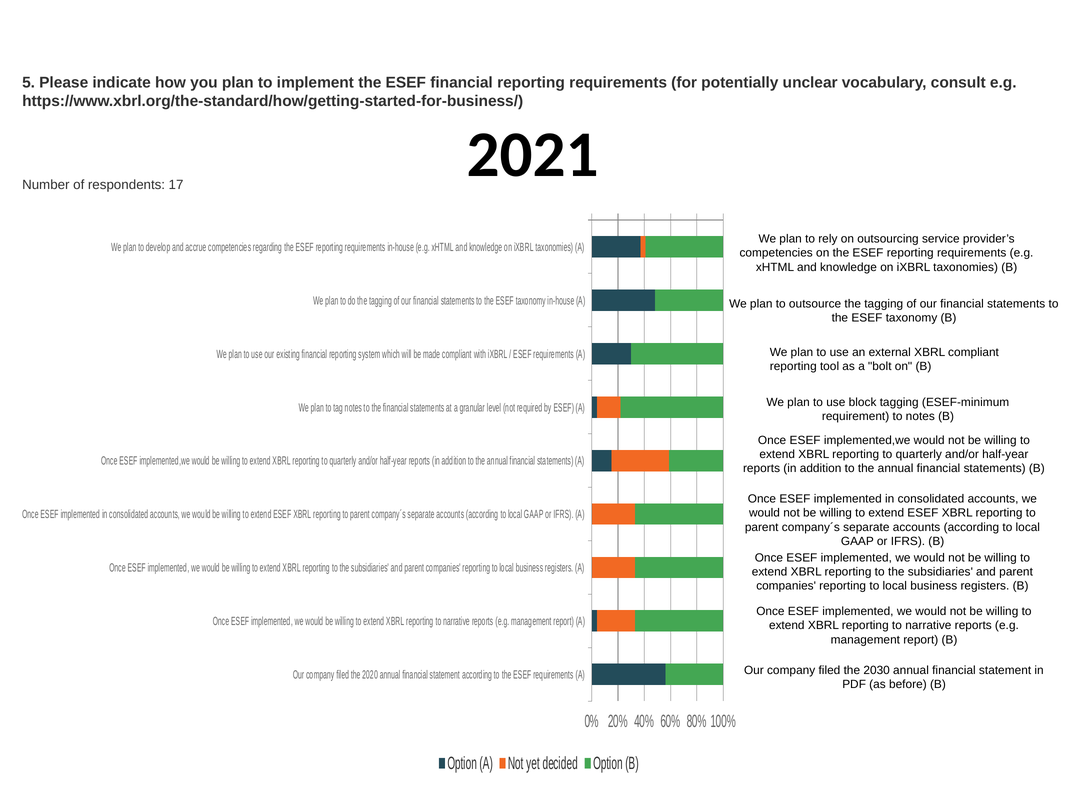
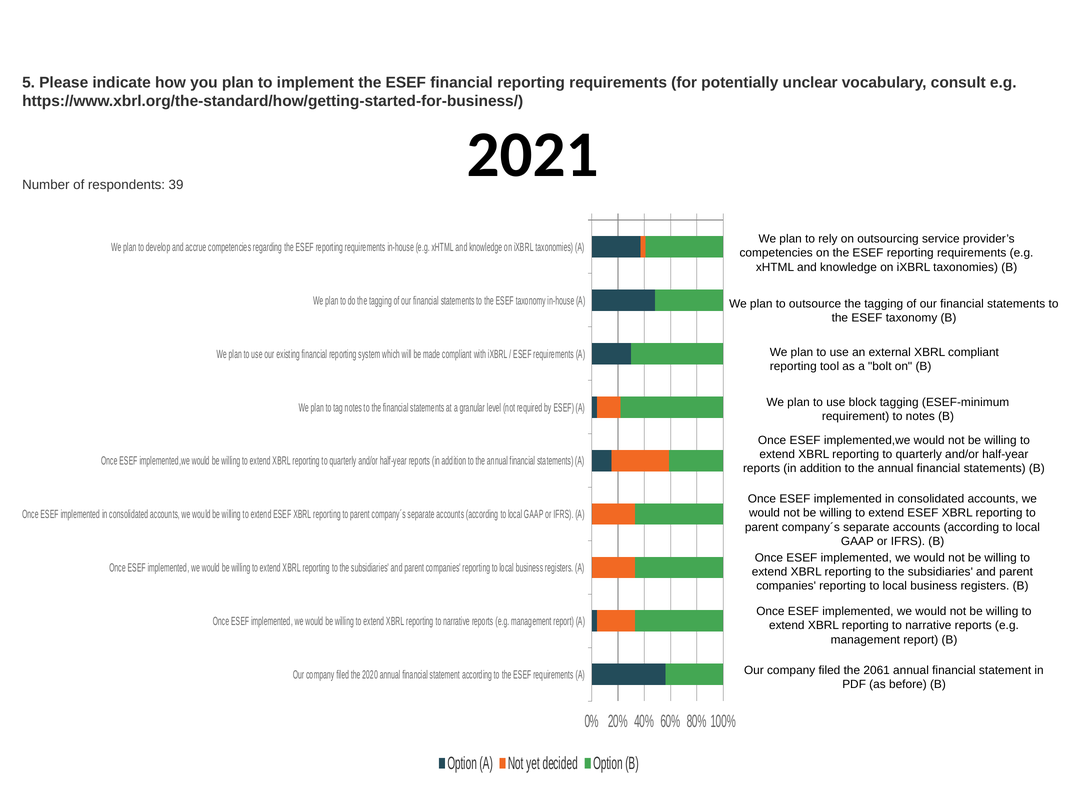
17: 17 -> 39 (176, 185)
2030: 2030 -> 2061 (877, 671)
